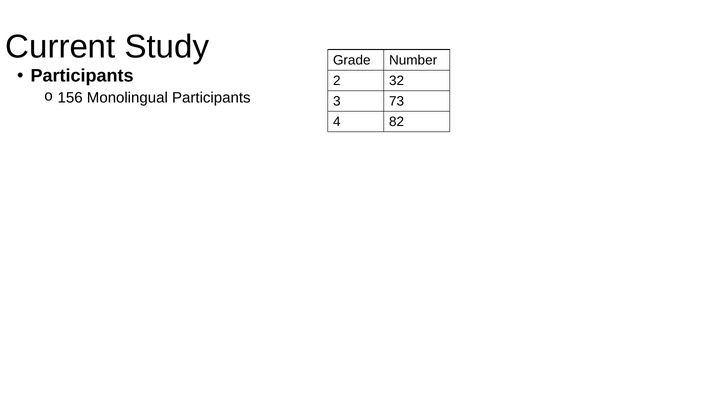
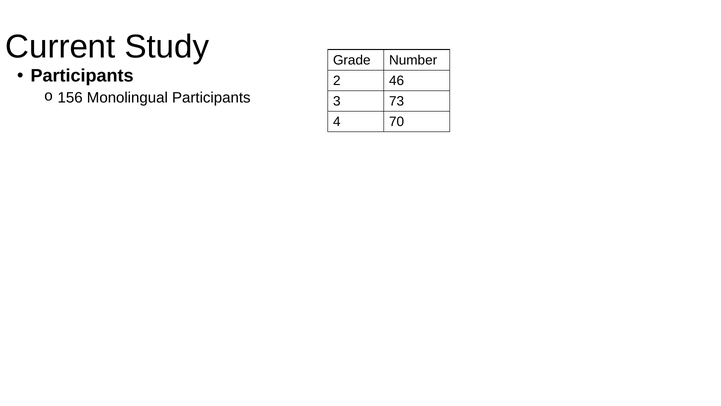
32: 32 -> 46 (397, 81)
82: 82 -> 70 (397, 122)
